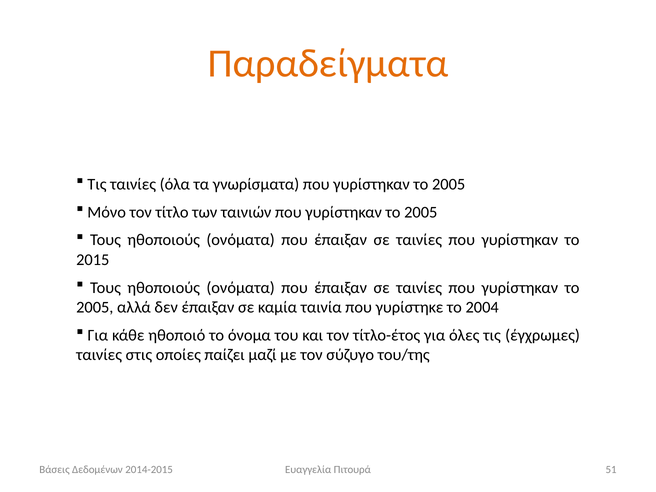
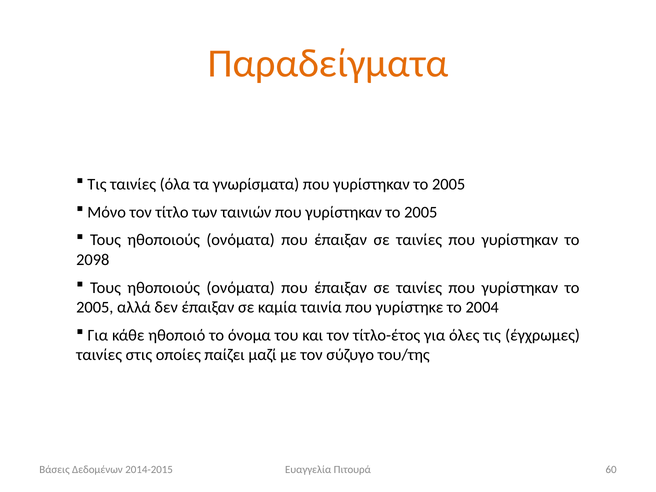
2015: 2015 -> 2098 (93, 260)
51: 51 -> 60 (611, 470)
